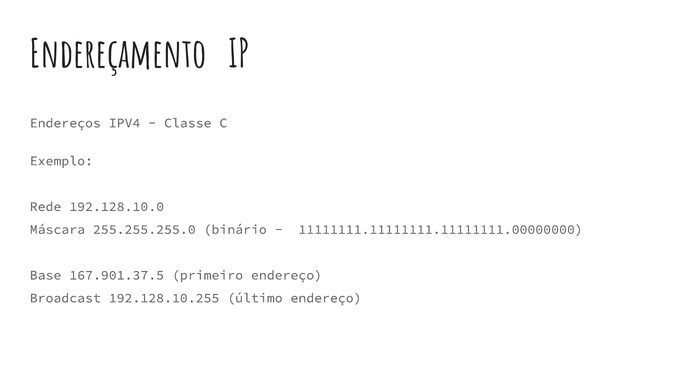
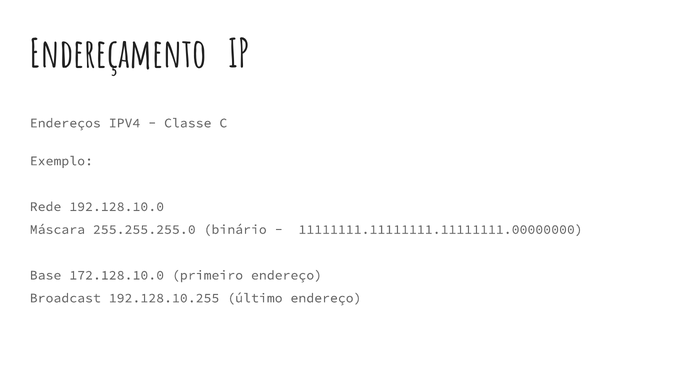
167.901.37.5: 167.901.37.5 -> 172.128.10.0 (117, 275)
